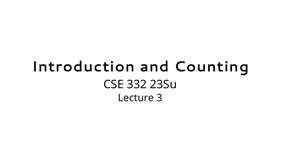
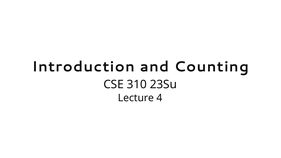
332: 332 -> 310 (137, 84)
3: 3 -> 4 (159, 98)
